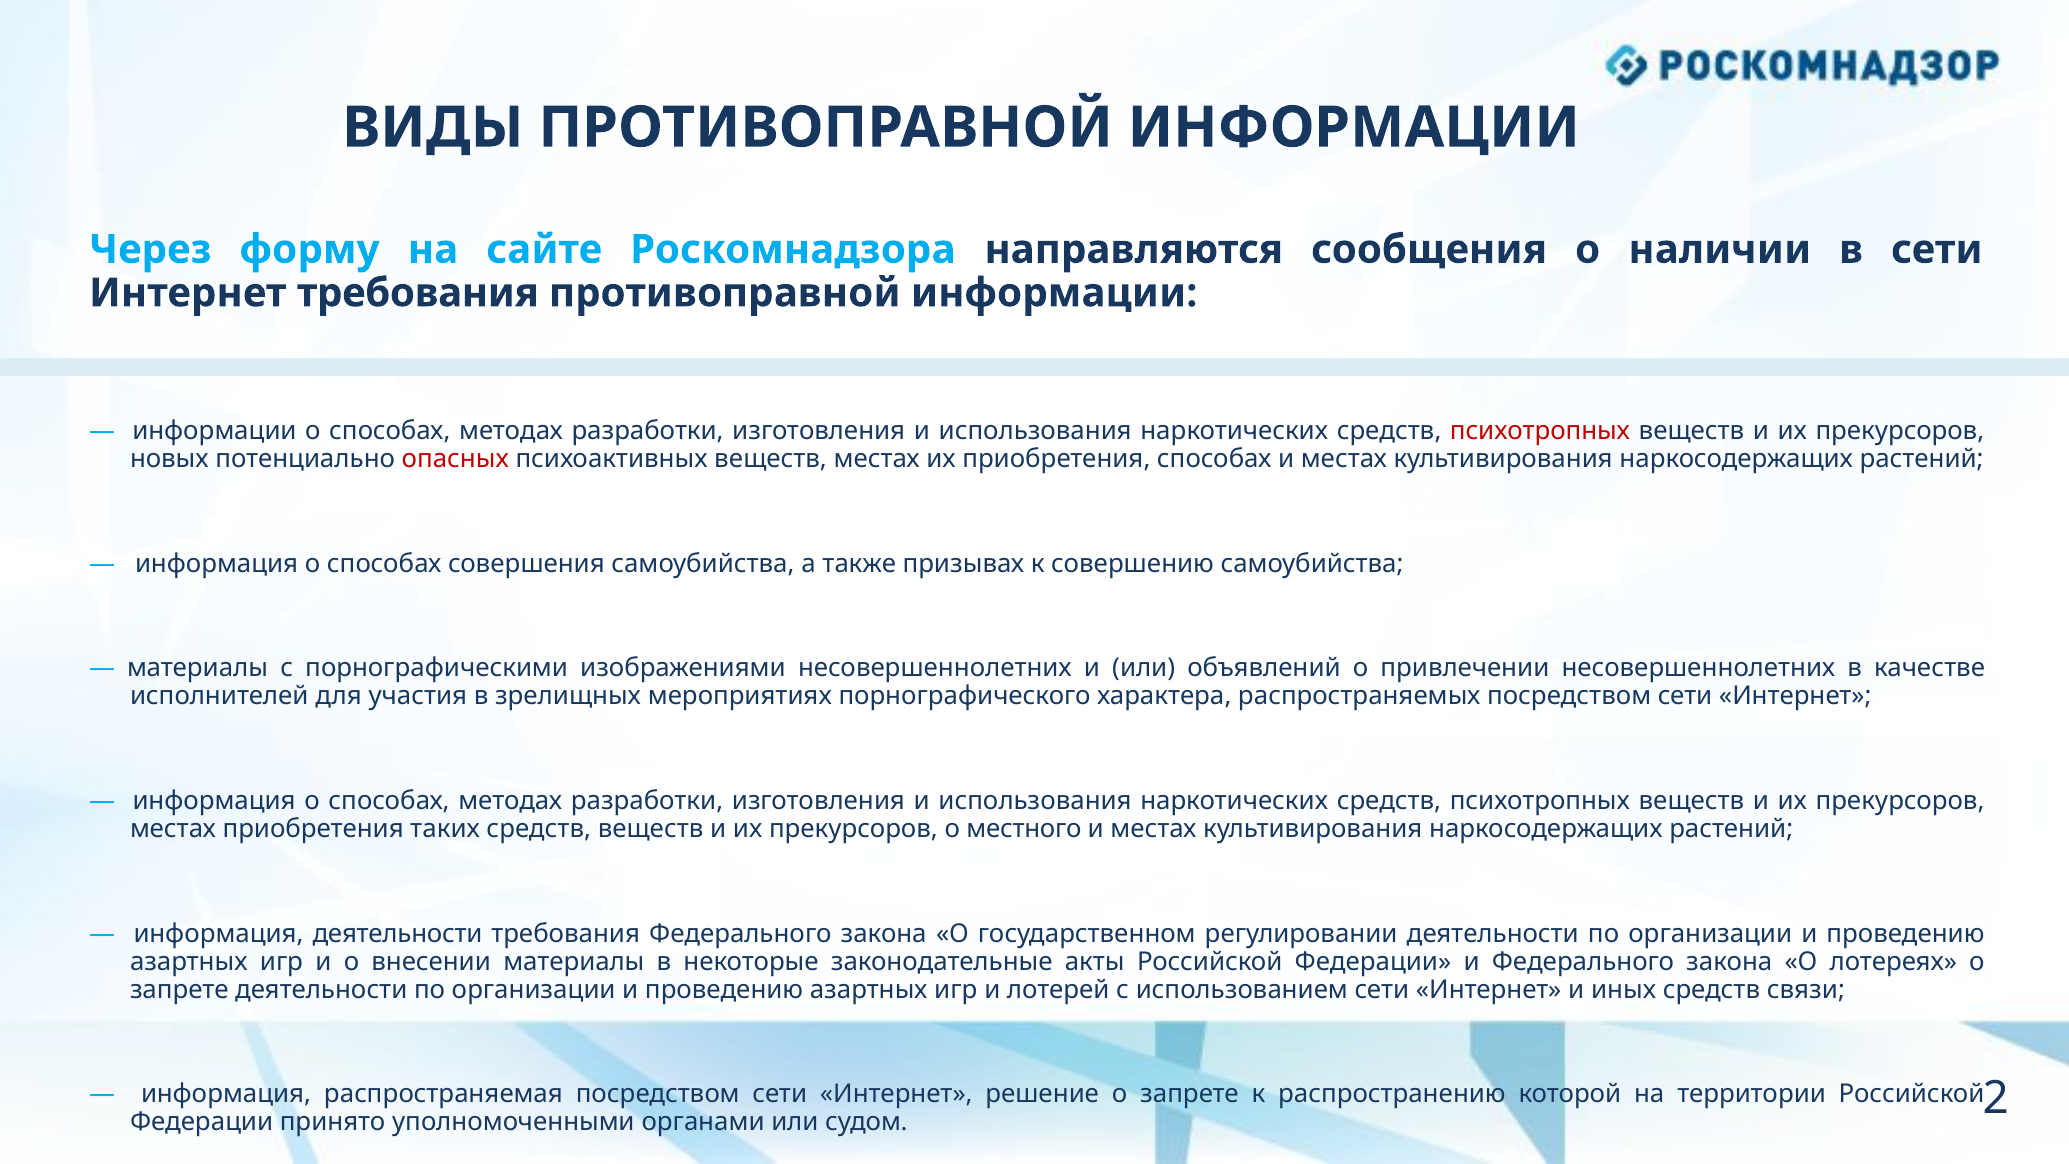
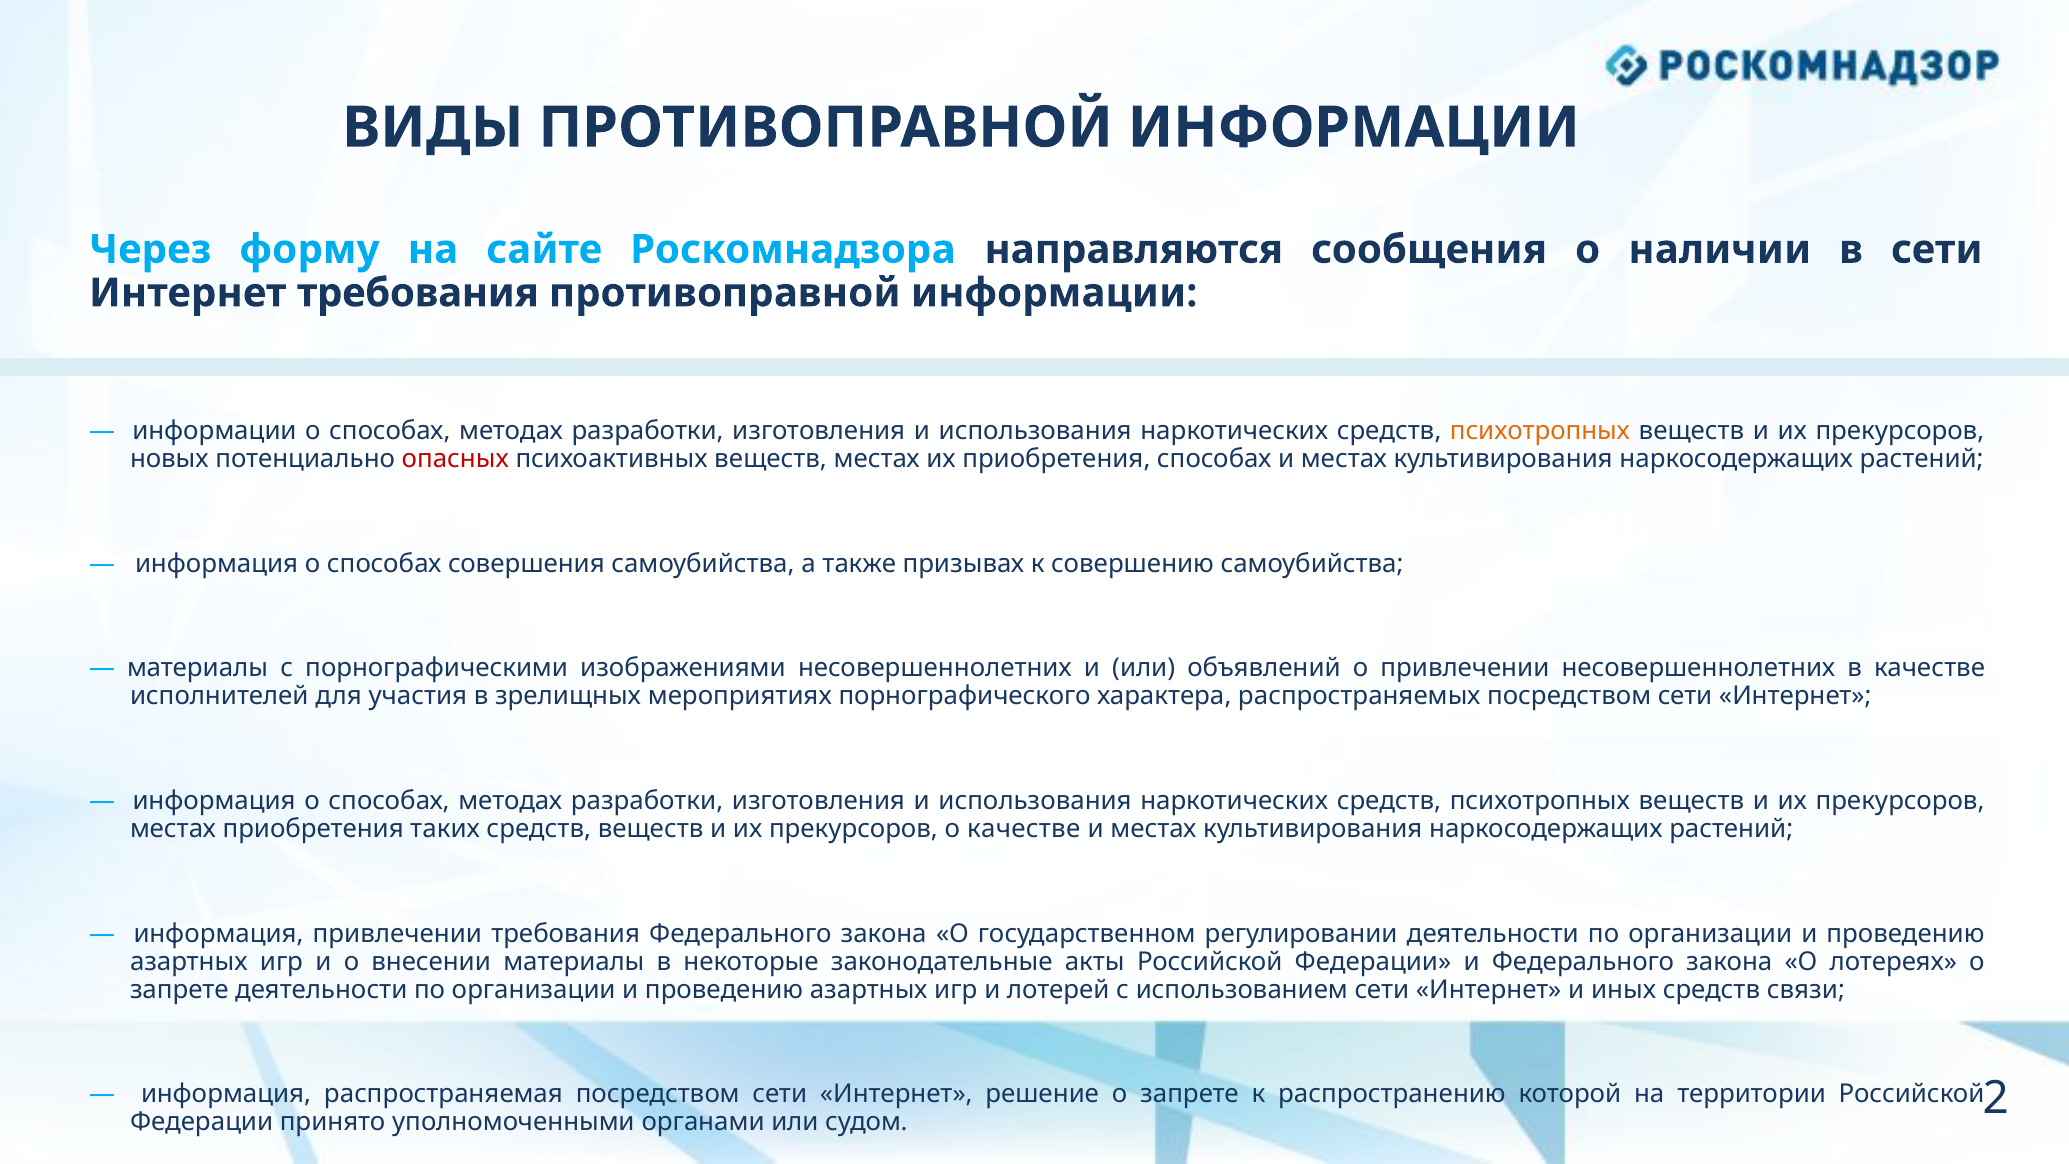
психотропных colour: red -> orange (1540, 431)
о местного: местного -> качестве (1024, 829)
информация деятельности: деятельности -> привлечении (397, 933)
